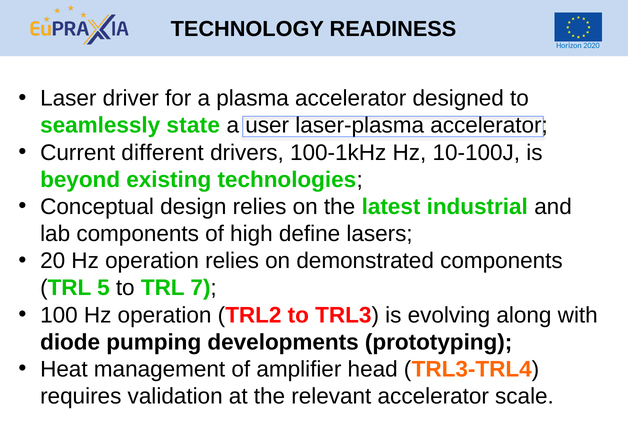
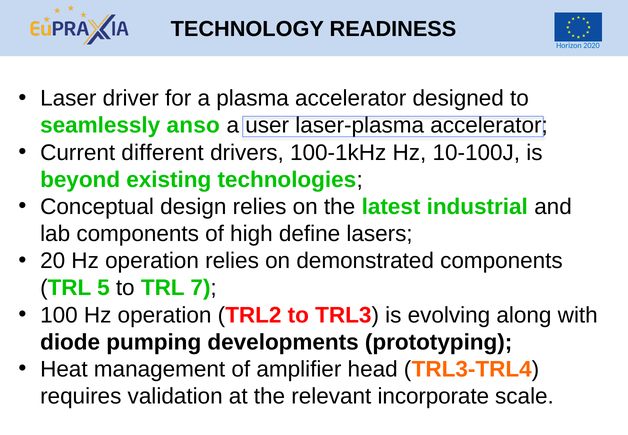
state: state -> anso (193, 125)
relevant accelerator: accelerator -> incorporate (433, 396)
